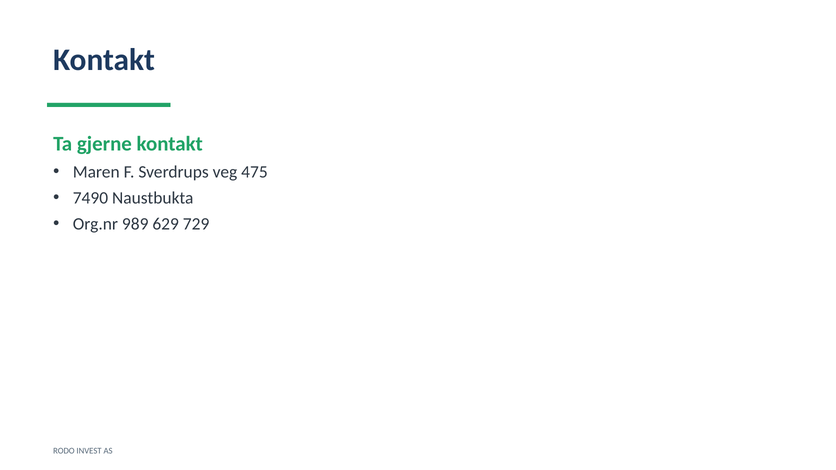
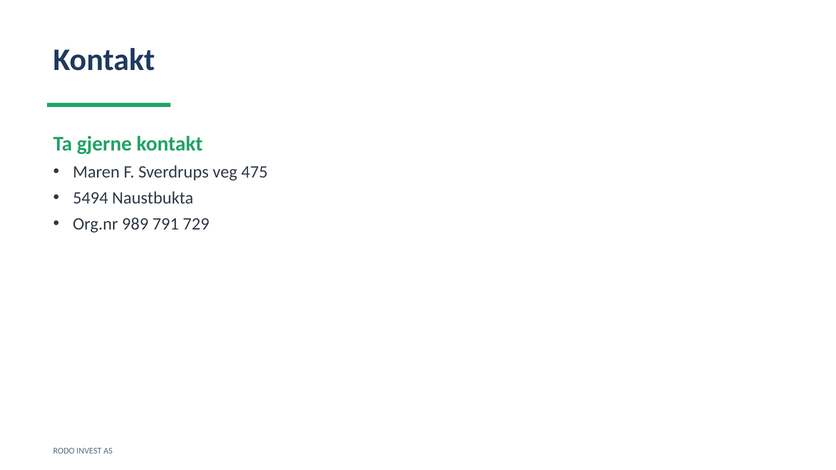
7490: 7490 -> 5494 (90, 198)
629: 629 -> 791 (166, 224)
